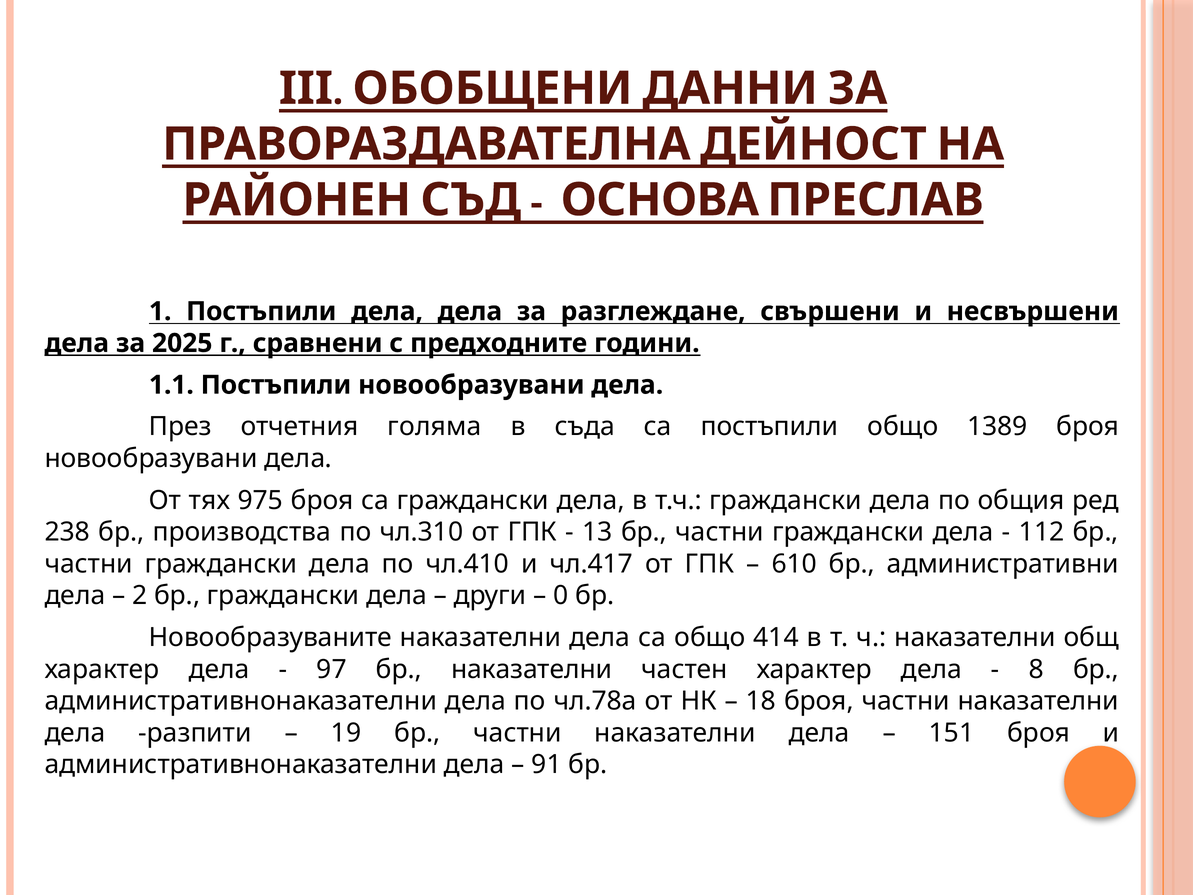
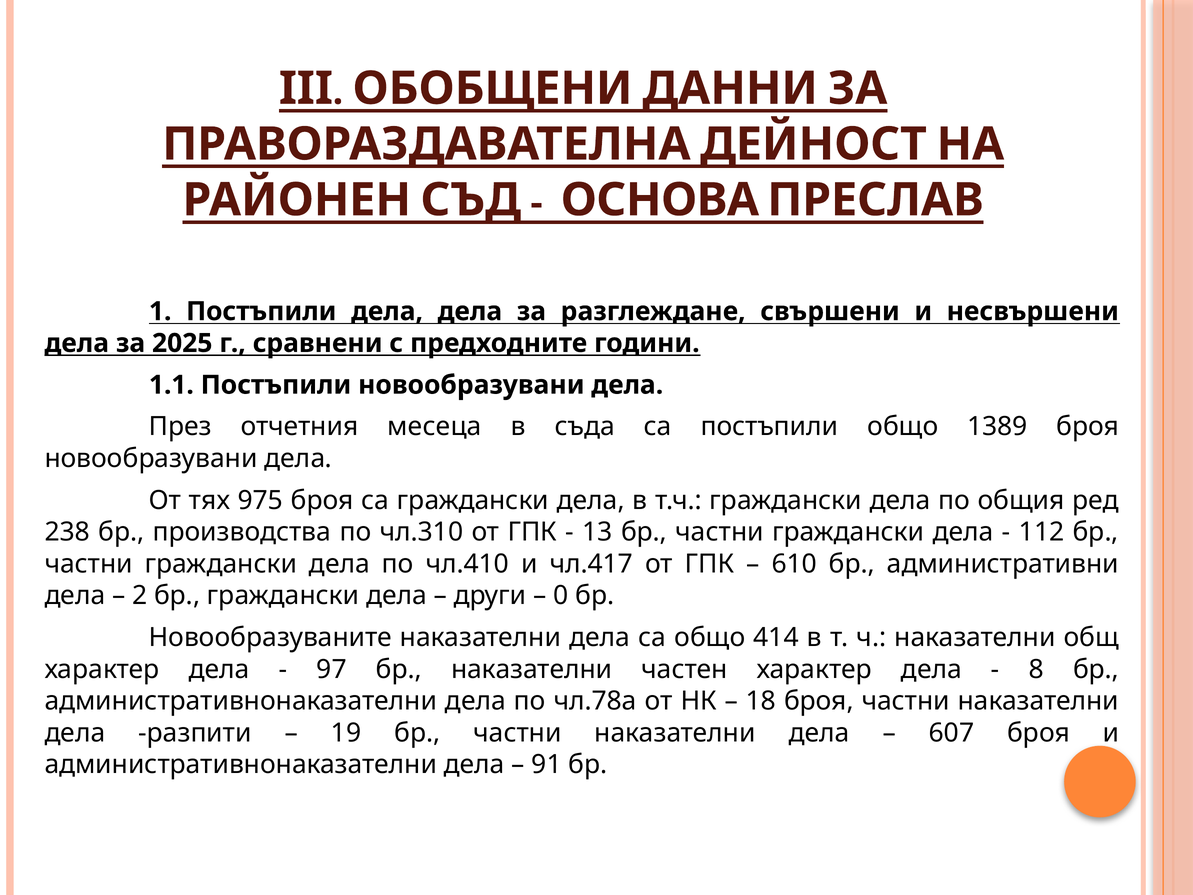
голяма: голяма -> месеца (435, 427)
151: 151 -> 607 (951, 733)
